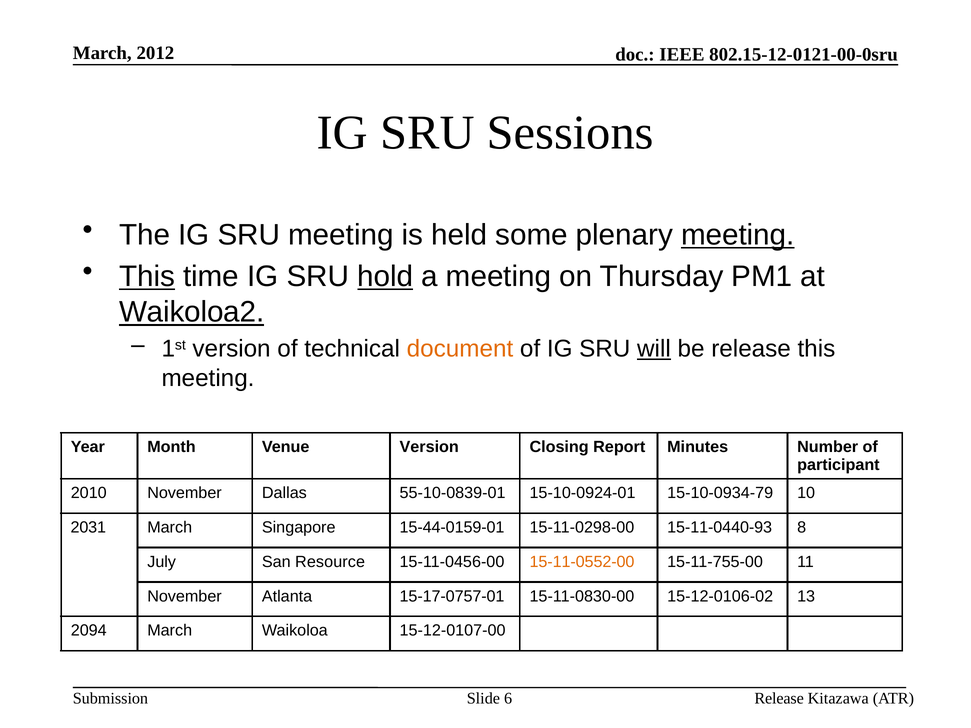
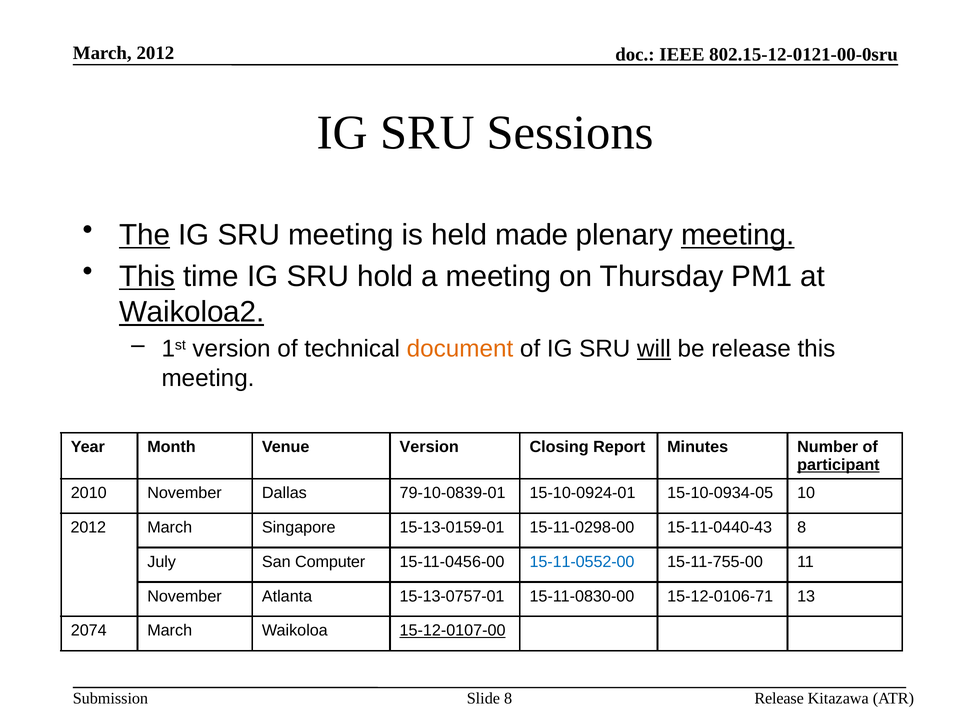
The underline: none -> present (145, 235)
some: some -> made (532, 235)
hold underline: present -> none (385, 277)
participant underline: none -> present (838, 465)
55-10-0839-01: 55-10-0839-01 -> 79-10-0839-01 (453, 493)
15-10-0934-79: 15-10-0934-79 -> 15-10-0934-05 (720, 493)
2031: 2031 -> 2012 (88, 528)
15-44-0159-01: 15-44-0159-01 -> 15-13-0159-01 (452, 528)
15-11-0440-93: 15-11-0440-93 -> 15-11-0440-43 (720, 528)
Resource: Resource -> Computer (330, 562)
15-11-0552-00 colour: orange -> blue (582, 562)
15-17-0757-01: 15-17-0757-01 -> 15-13-0757-01 (452, 596)
15-12-0106-02: 15-12-0106-02 -> 15-12-0106-71 (720, 596)
2094: 2094 -> 2074 (89, 631)
15-12-0107-00 underline: none -> present (453, 631)
Slide 6: 6 -> 8 (508, 698)
